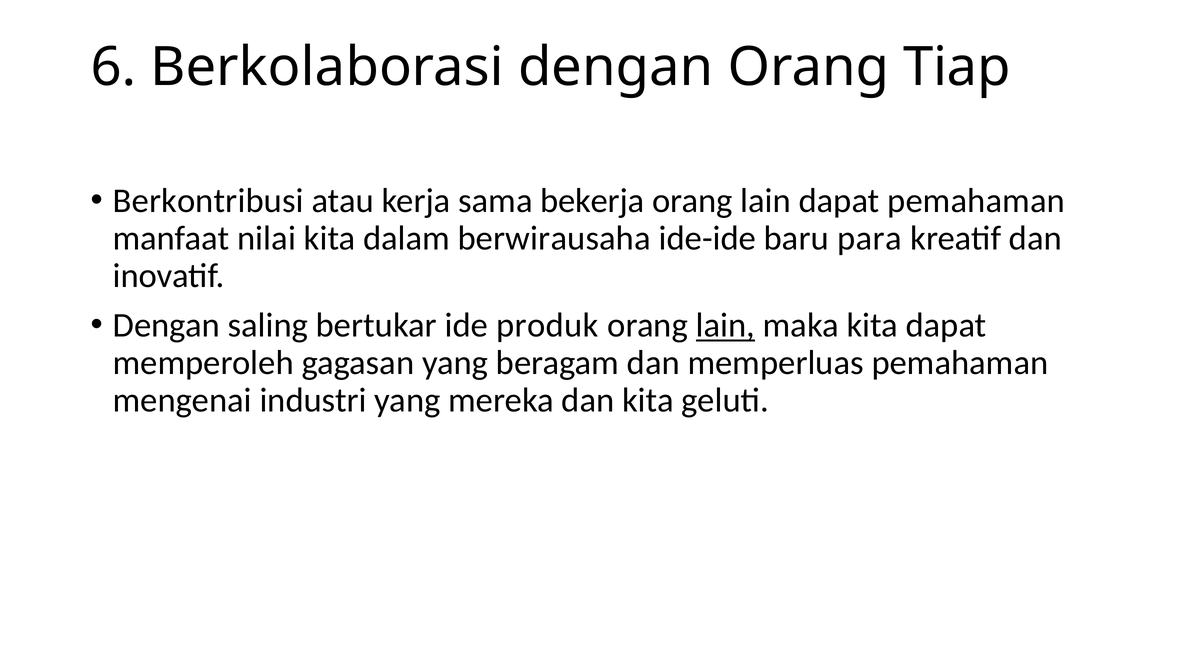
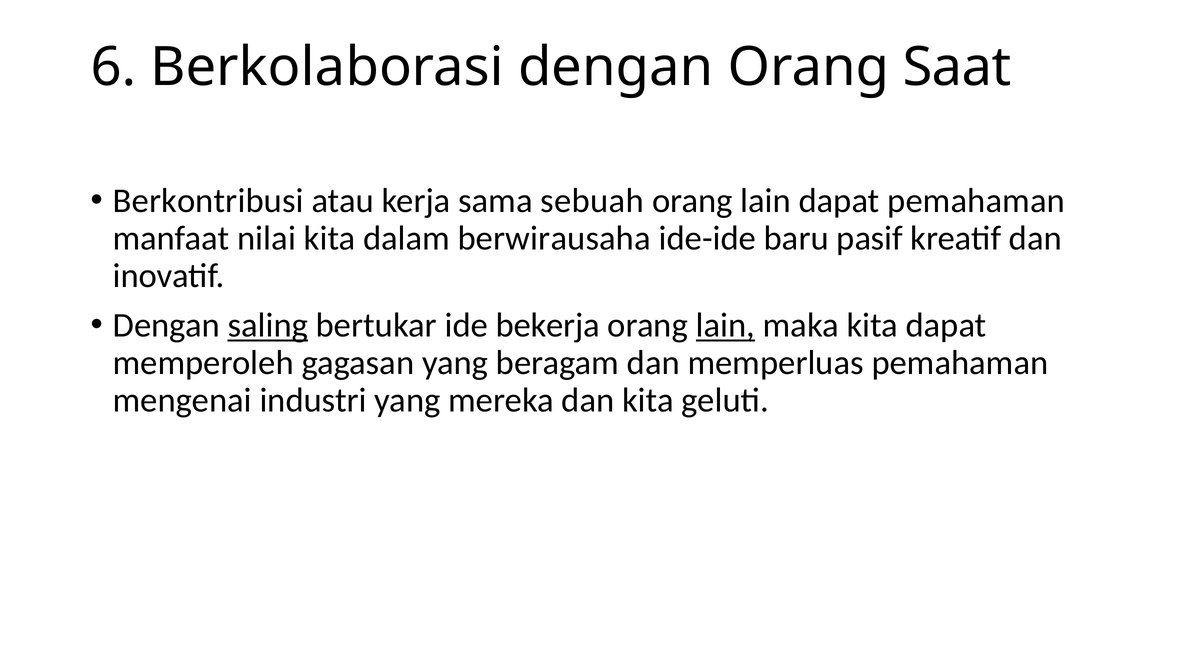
Tiap: Tiap -> Saat (957, 67)
bekerja: bekerja -> sebuah (592, 201)
para: para -> pasif (870, 238)
saling underline: none -> present (268, 326)
produk: produk -> bekerja (548, 326)
